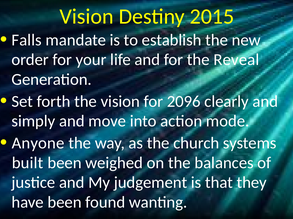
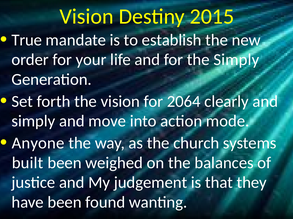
Falls: Falls -> True (27, 40)
the Reveal: Reveal -> Simply (236, 60)
2096: 2096 -> 2064 (184, 102)
